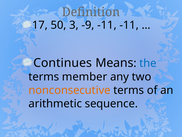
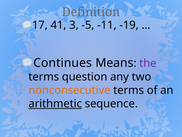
50: 50 -> 41 (59, 25)
-9: -9 -> -5 (88, 25)
-11 -11: -11 -> -19 (129, 25)
the colour: blue -> purple (148, 63)
member: member -> question (85, 77)
arithmetic underline: none -> present (55, 103)
